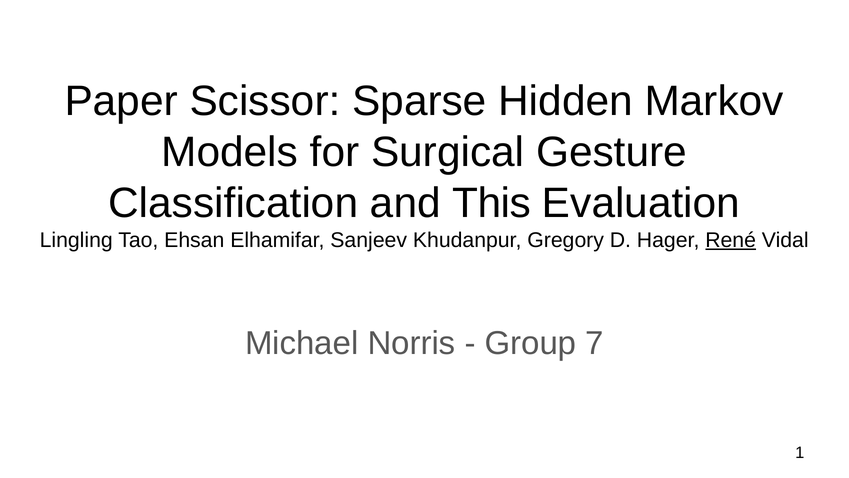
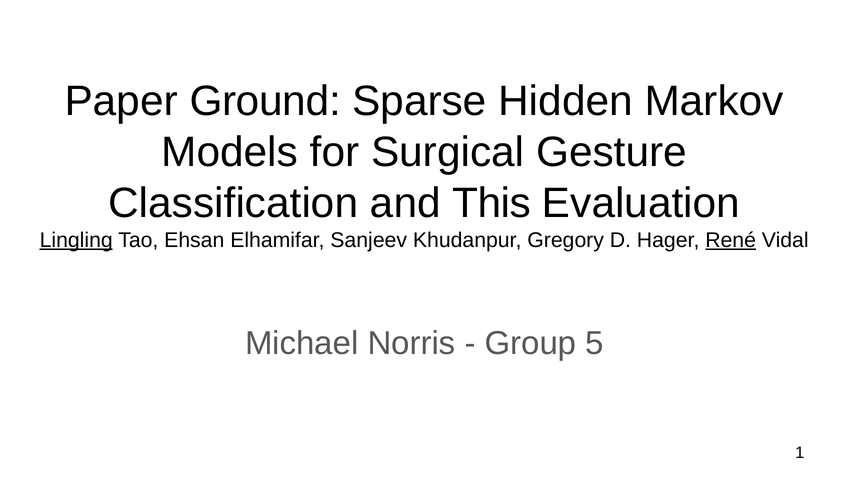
Scissor: Scissor -> Ground (265, 101)
Lingling underline: none -> present (76, 240)
7: 7 -> 5 (595, 343)
